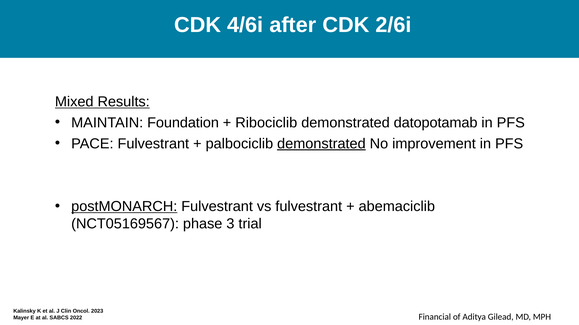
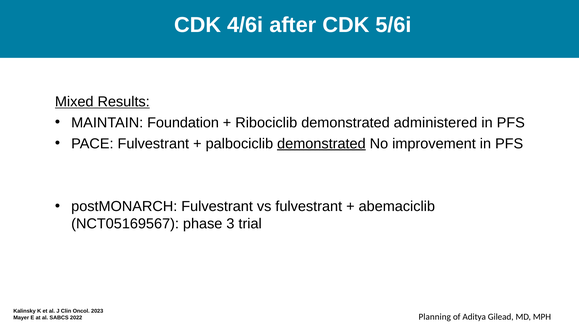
2/6i: 2/6i -> 5/6i (393, 25)
datopotamab: datopotamab -> administered (436, 123)
postMONARCH underline: present -> none (124, 207)
Financial: Financial -> Planning (435, 318)
